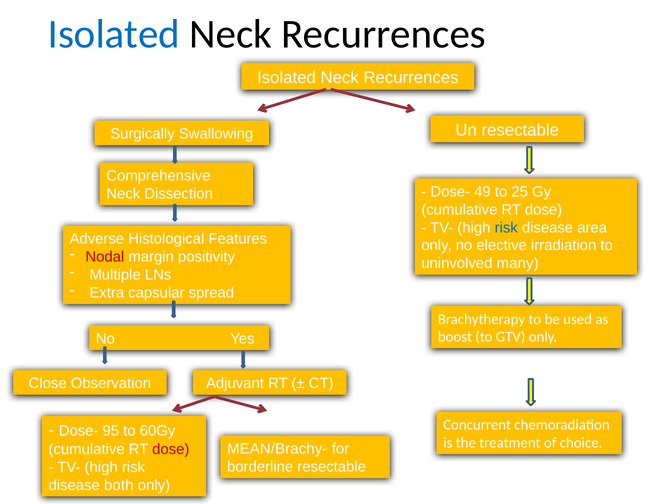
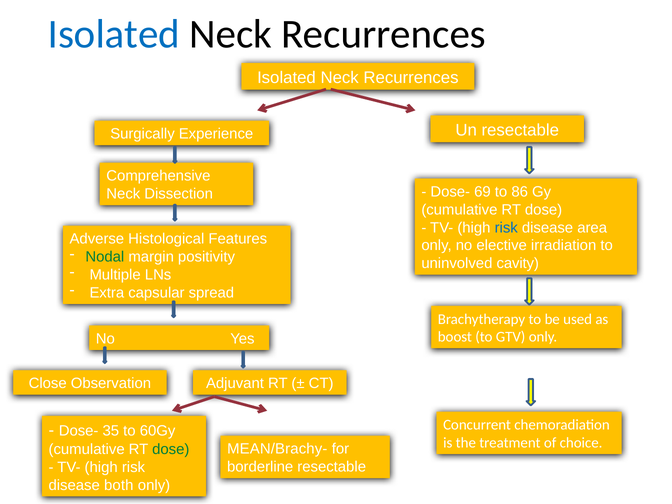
Swallowing: Swallowing -> Experience (216, 134)
49: 49 -> 69 (482, 192)
25: 25 -> 86 (520, 192)
Nodal colour: red -> green (105, 257)
many: many -> cavity (518, 263)
95: 95 -> 35 (111, 431)
dose colour: red -> green (171, 449)
